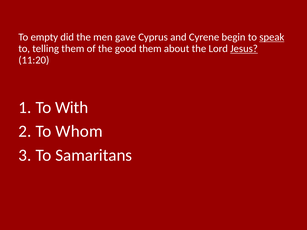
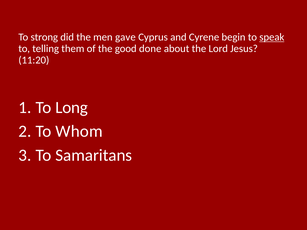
empty: empty -> strong (44, 37)
good them: them -> done (150, 49)
Jesus underline: present -> none (244, 49)
With: With -> Long (72, 108)
